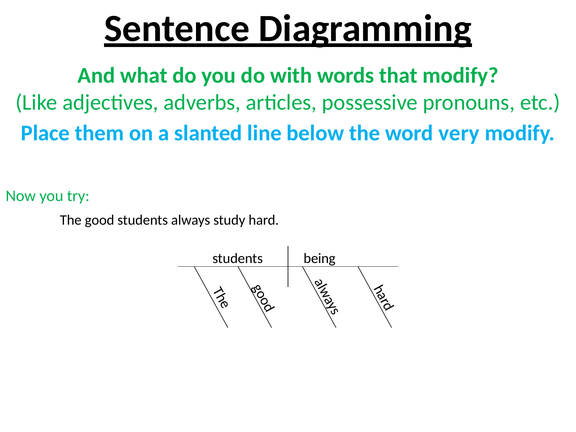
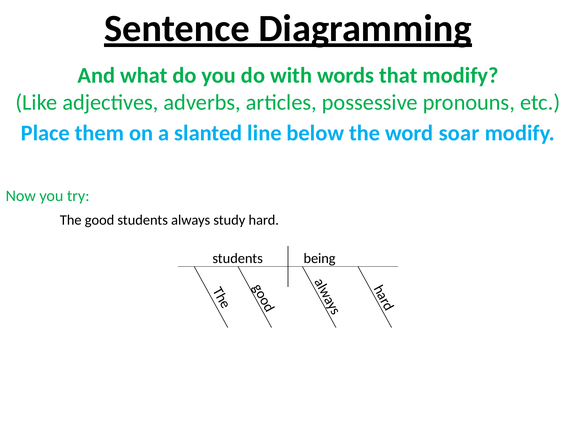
very: very -> soar (459, 133)
